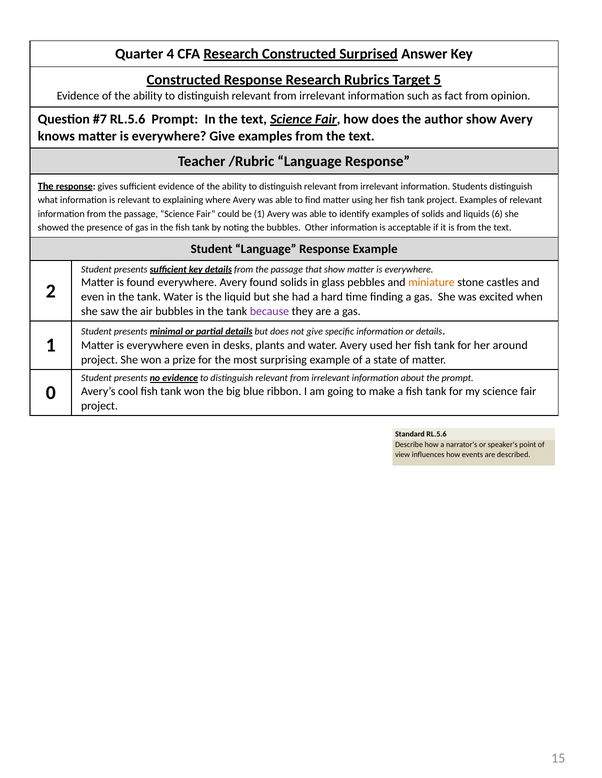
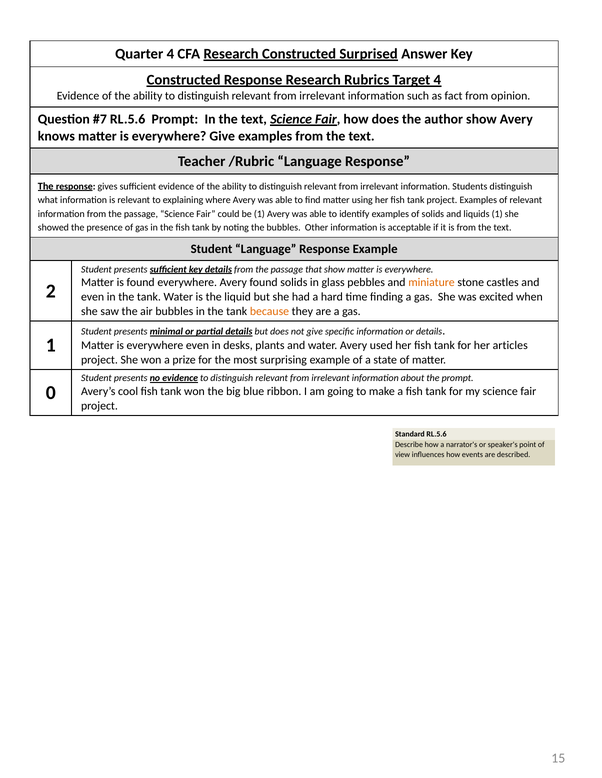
Target 5: 5 -> 4 (437, 80)
liquids 6: 6 -> 1 (497, 214)
because colour: purple -> orange (269, 312)
around: around -> articles (510, 346)
